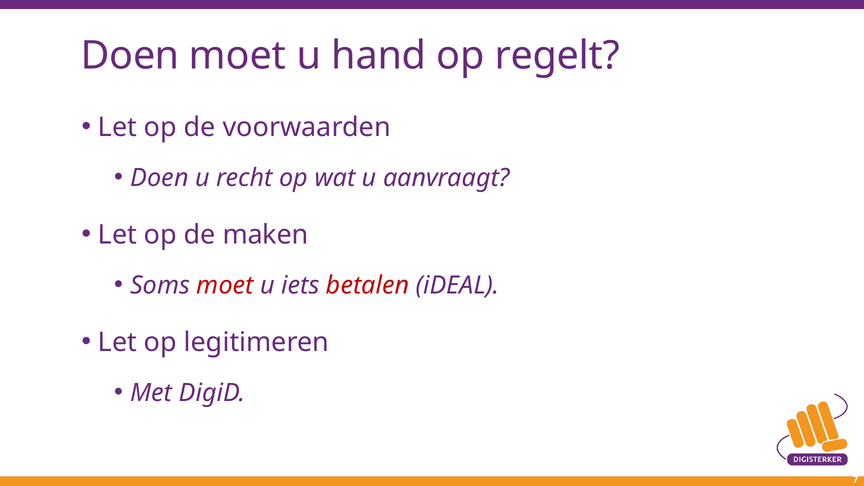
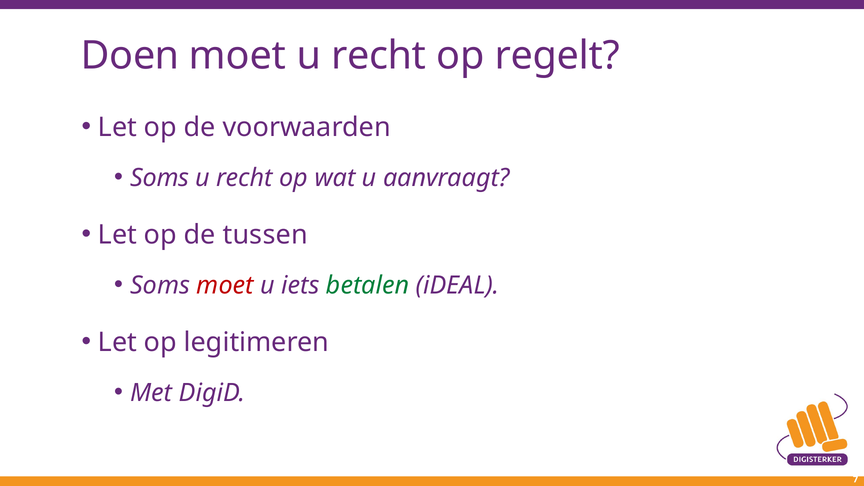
moet u hand: hand -> recht (379, 56)
Doen: Doen -> Soms (160, 178)
maken: maken -> tussen (265, 235)
betalen colour: red -> green (368, 285)
